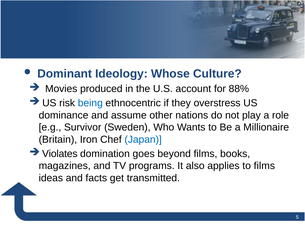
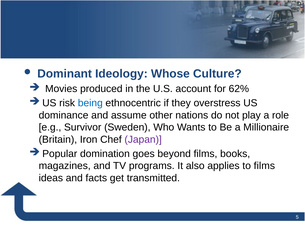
88%: 88% -> 62% (239, 89)
Japan colour: blue -> purple (143, 140)
Violates: Violates -> Popular (60, 154)
